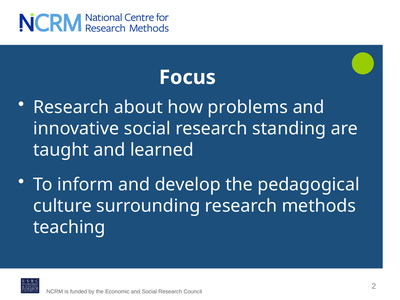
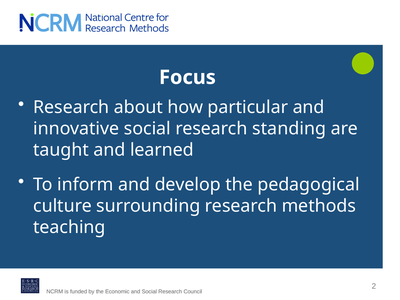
problems: problems -> particular (248, 107)
